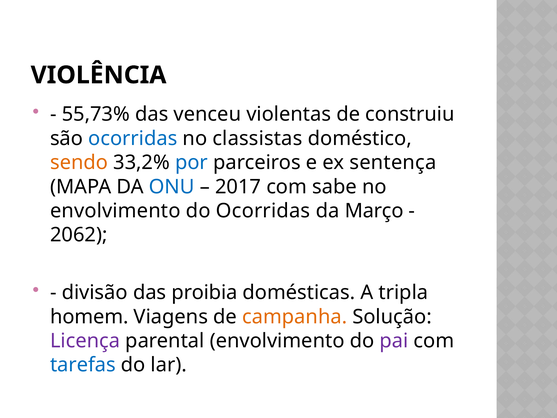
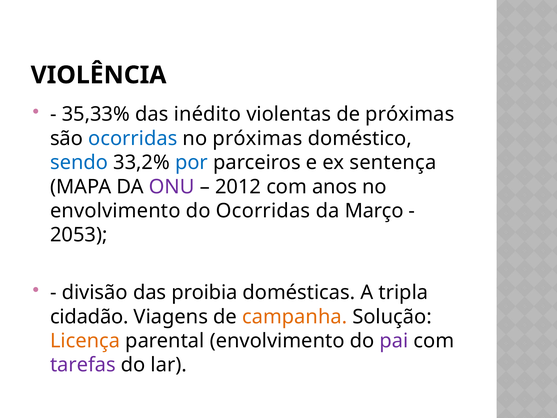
55,73%: 55,73% -> 35,33% (96, 114)
venceu: venceu -> inédito (207, 114)
de construiu: construiu -> próximas (410, 114)
no classistas: classistas -> próximas (257, 138)
sendo colour: orange -> blue (79, 163)
ONU colour: blue -> purple (172, 187)
2017: 2017 -> 2012 (238, 187)
sabe: sabe -> anos (335, 187)
2062: 2062 -> 2053 (79, 235)
homem: homem -> cidadão (89, 317)
Licença colour: purple -> orange (85, 341)
tarefas colour: blue -> purple (83, 365)
